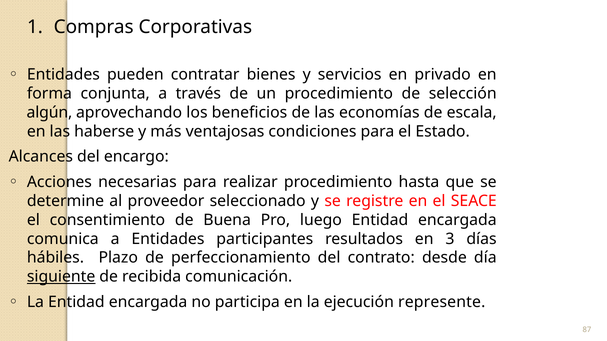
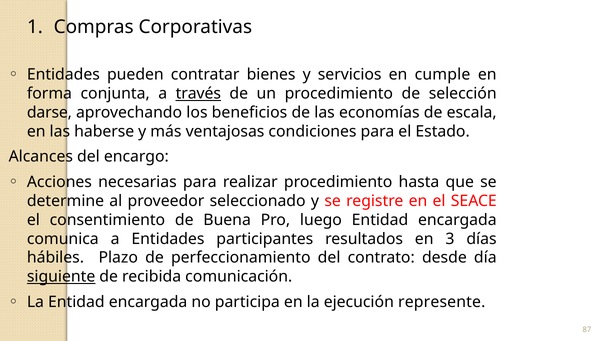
privado: privado -> cumple (443, 75)
través underline: none -> present (198, 94)
algún: algún -> darse (49, 113)
